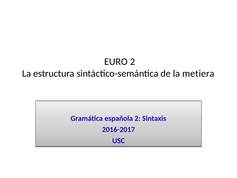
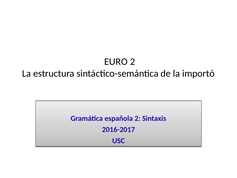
metiera: metiera -> importó (198, 73)
